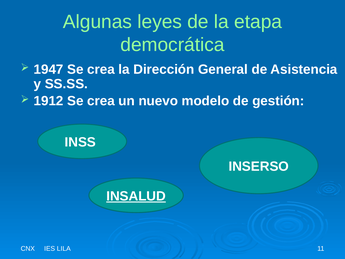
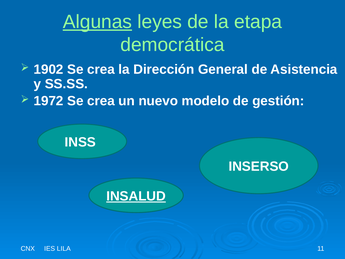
Algunas underline: none -> present (97, 22)
1947: 1947 -> 1902 (49, 69)
1912: 1912 -> 1972 (49, 101)
